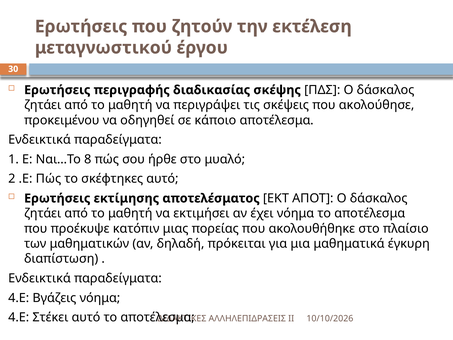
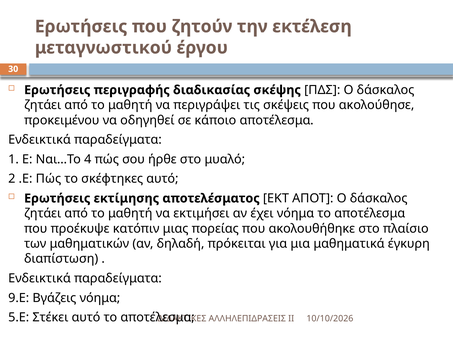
8: 8 -> 4 (88, 159)
4.Ε: 4.Ε -> 9.Ε (19, 298)
4.Ε: 4.Ε -> 5.Ε (19, 317)
